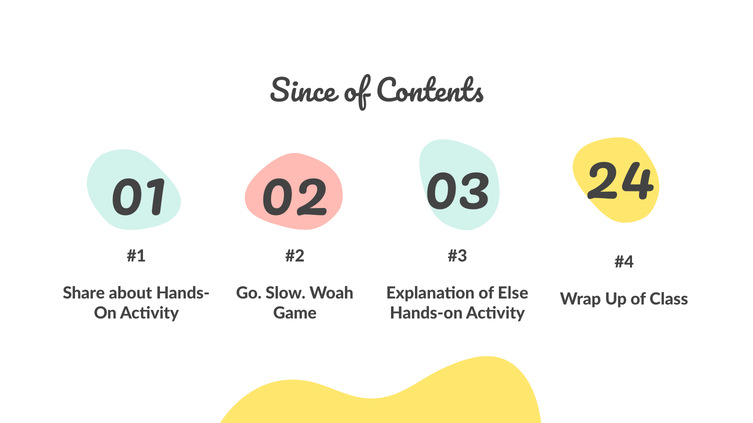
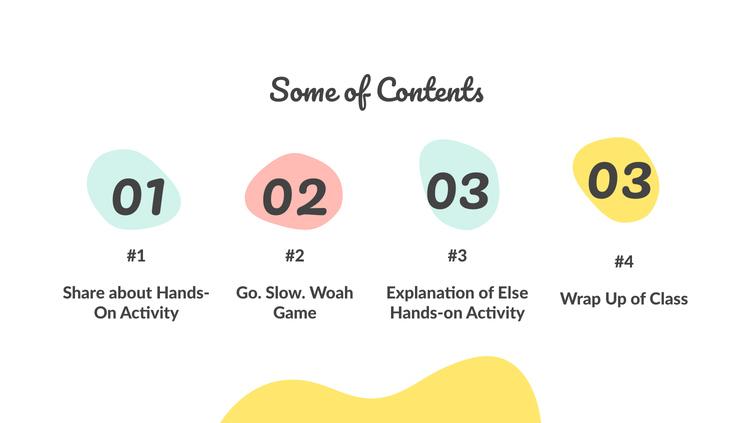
Since: Since -> Some (303, 92)
03 24: 24 -> 03 (620, 178)
